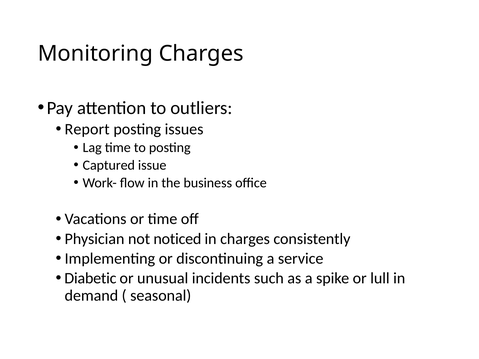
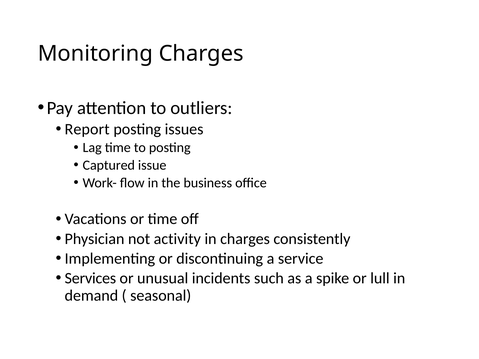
noticed: noticed -> activity (177, 239)
Diabetic: Diabetic -> Services (90, 278)
